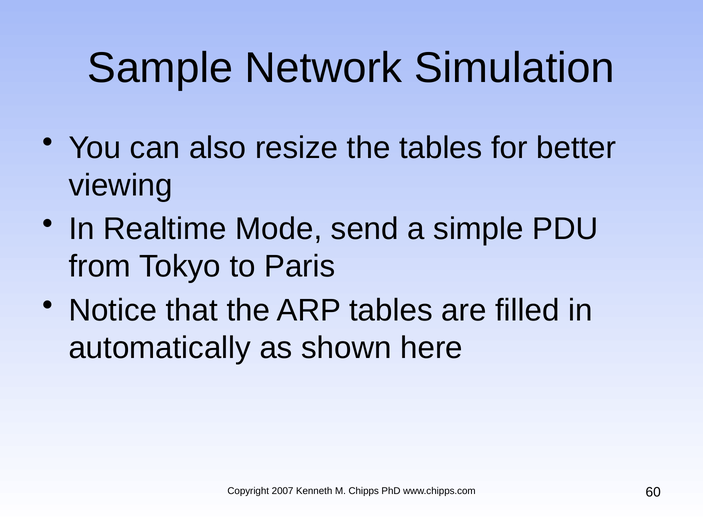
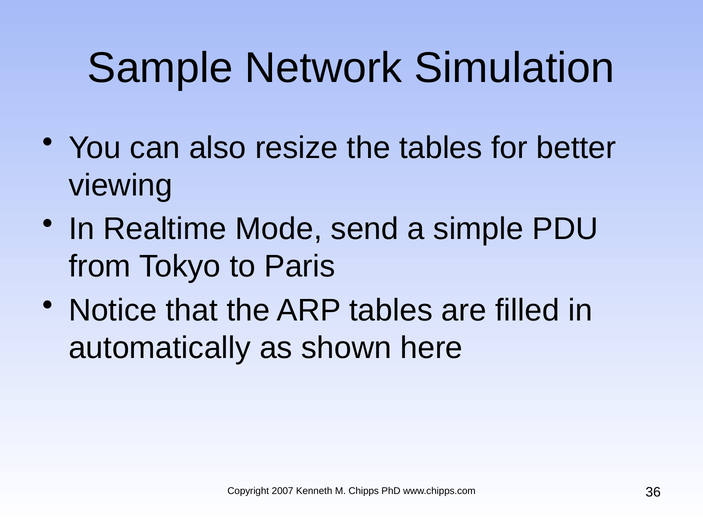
60: 60 -> 36 (653, 492)
